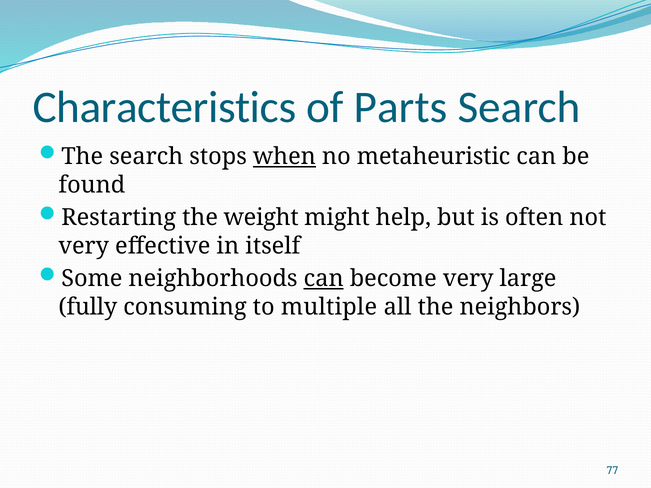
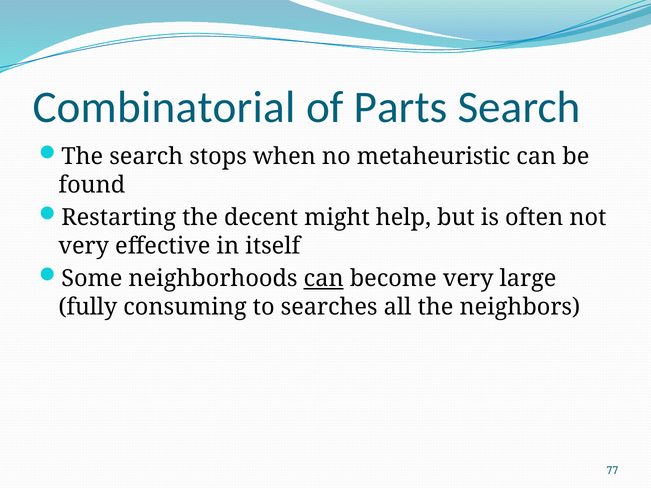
Characteristics: Characteristics -> Combinatorial (164, 108)
when underline: present -> none (284, 157)
weight: weight -> decent (261, 218)
multiple: multiple -> searches (329, 307)
